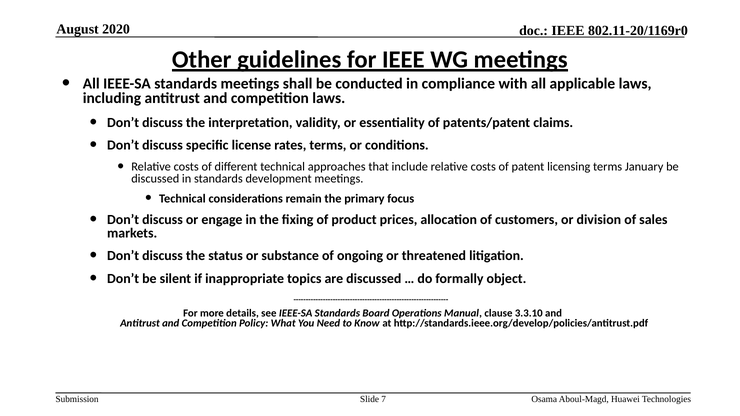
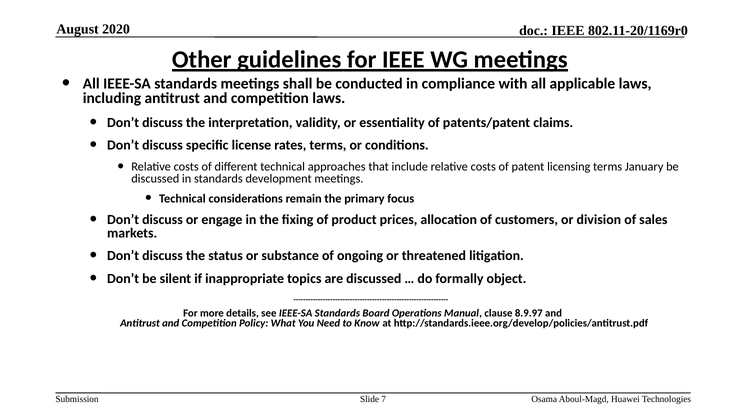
3.3.10: 3.3.10 -> 8.9.97 (529, 313)
